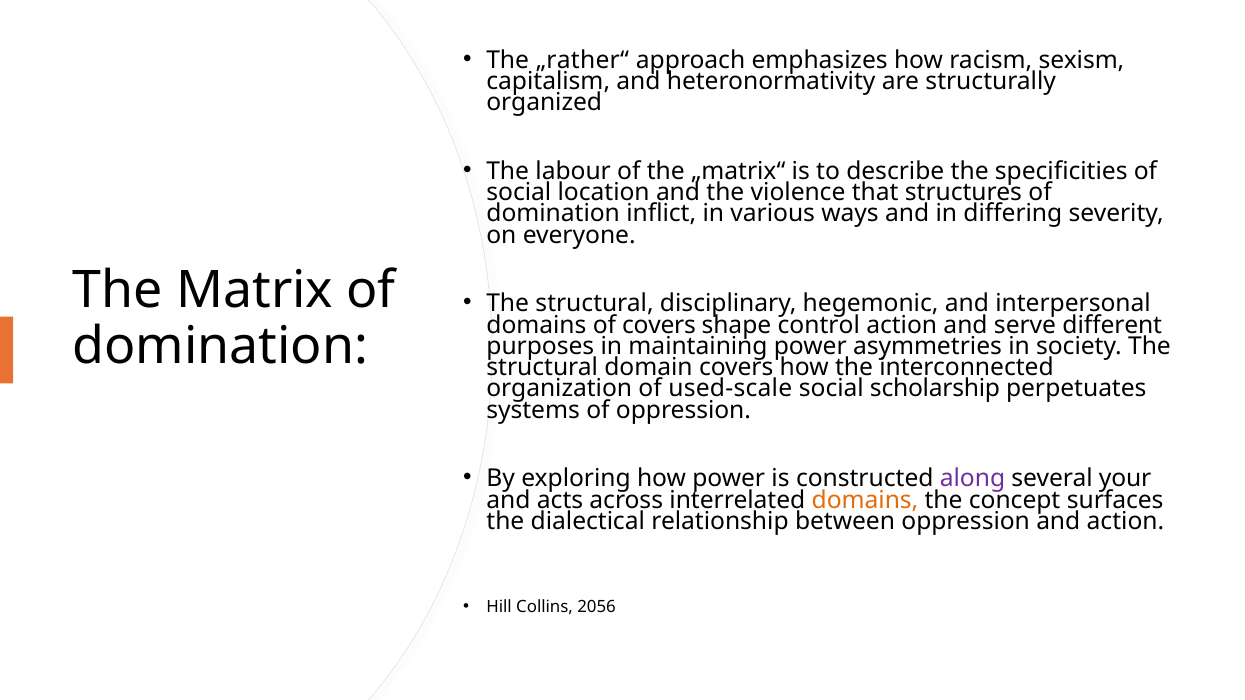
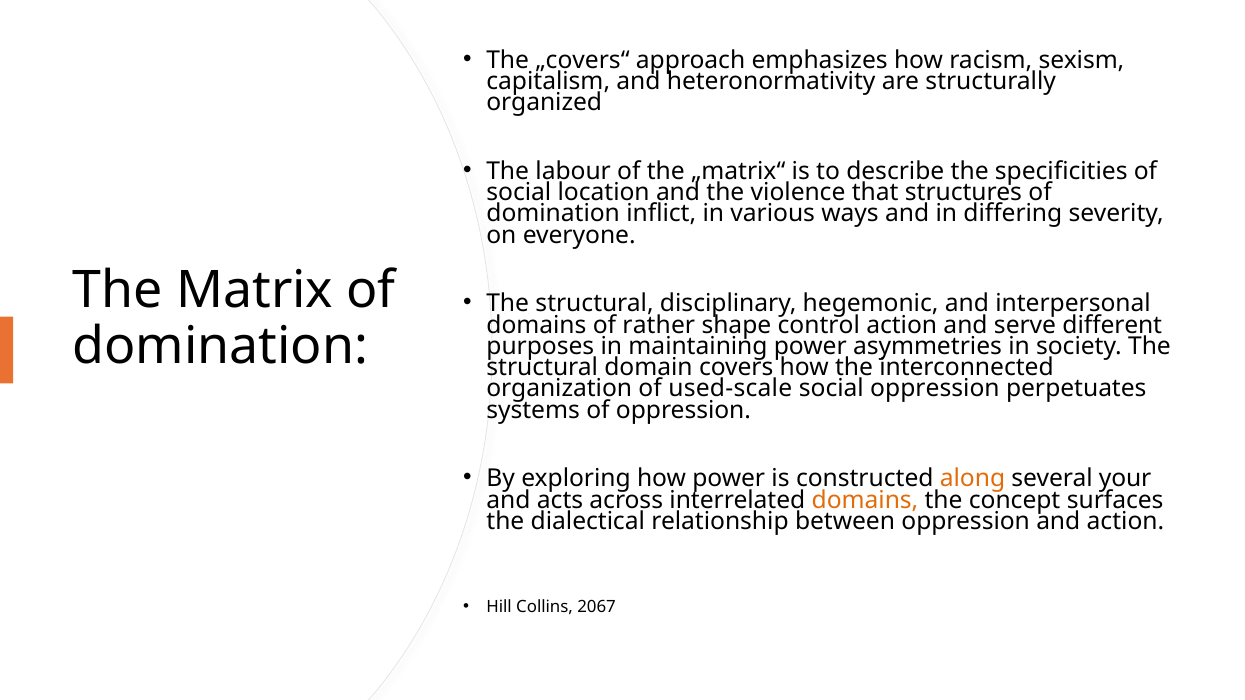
„rather“: „rather“ -> „covers“ (583, 60)
of covers: covers -> rather (659, 325)
social scholarship: scholarship -> oppression (935, 389)
along colour: purple -> orange (972, 479)
2056: 2056 -> 2067 (597, 607)
